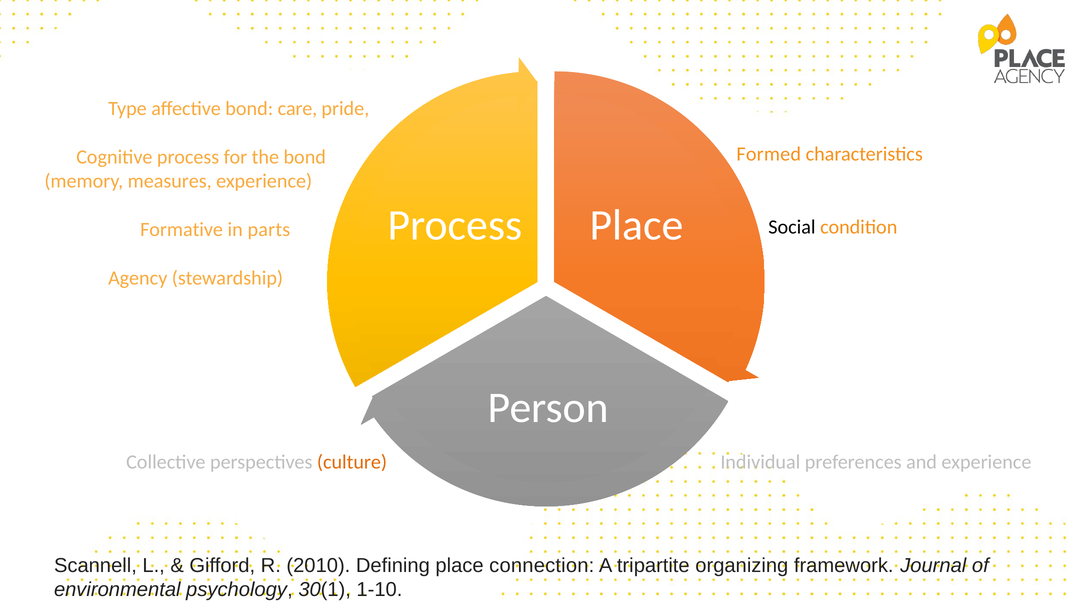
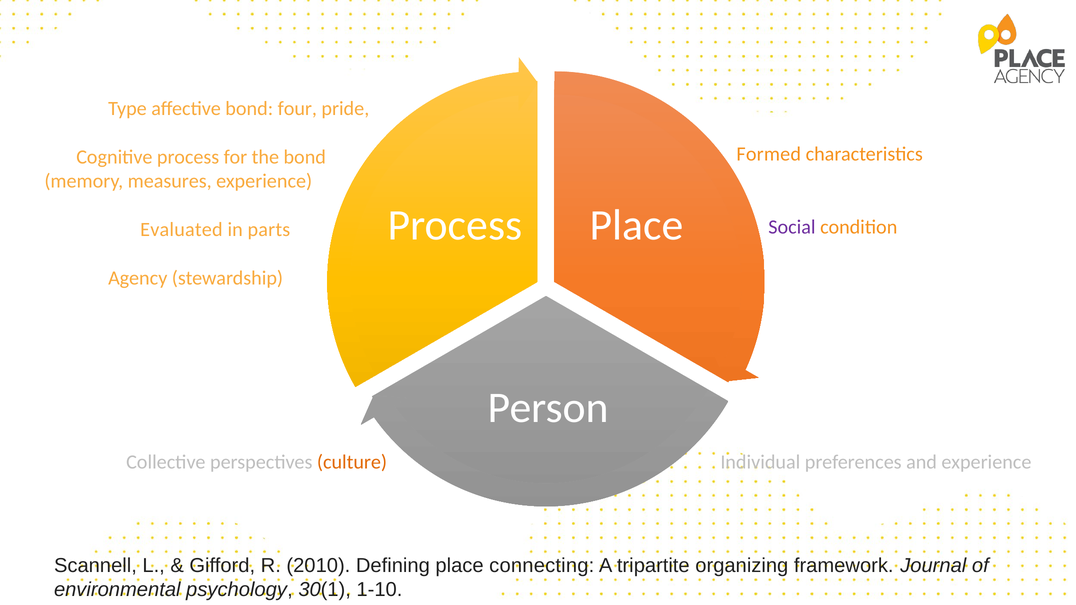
care: care -> four (297, 109)
Social colour: black -> purple (792, 227)
Formative: Formative -> Evaluated (181, 230)
connection: connection -> connecting (542, 566)
